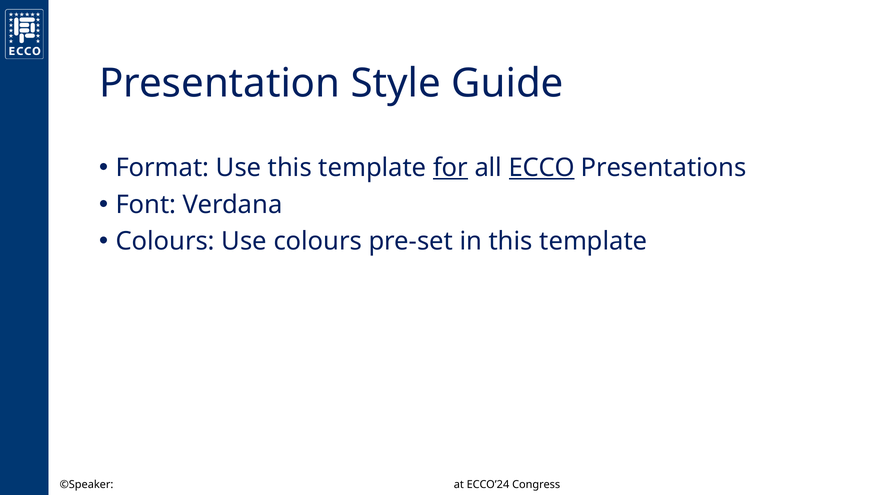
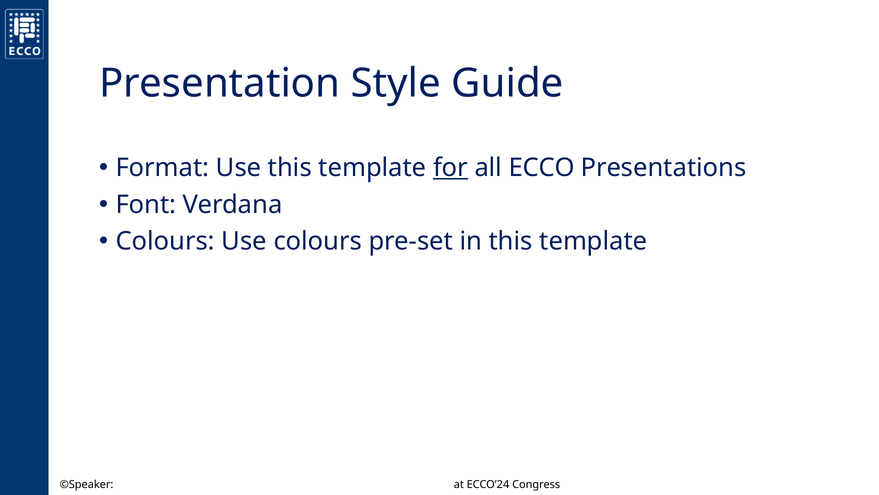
ECCO underline: present -> none (542, 167)
